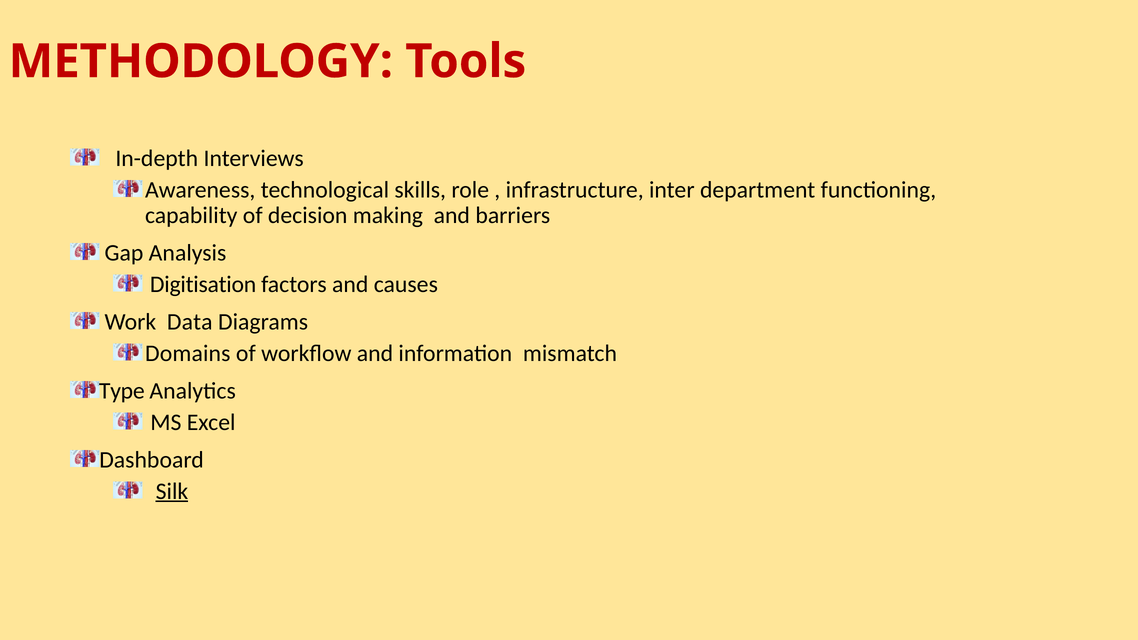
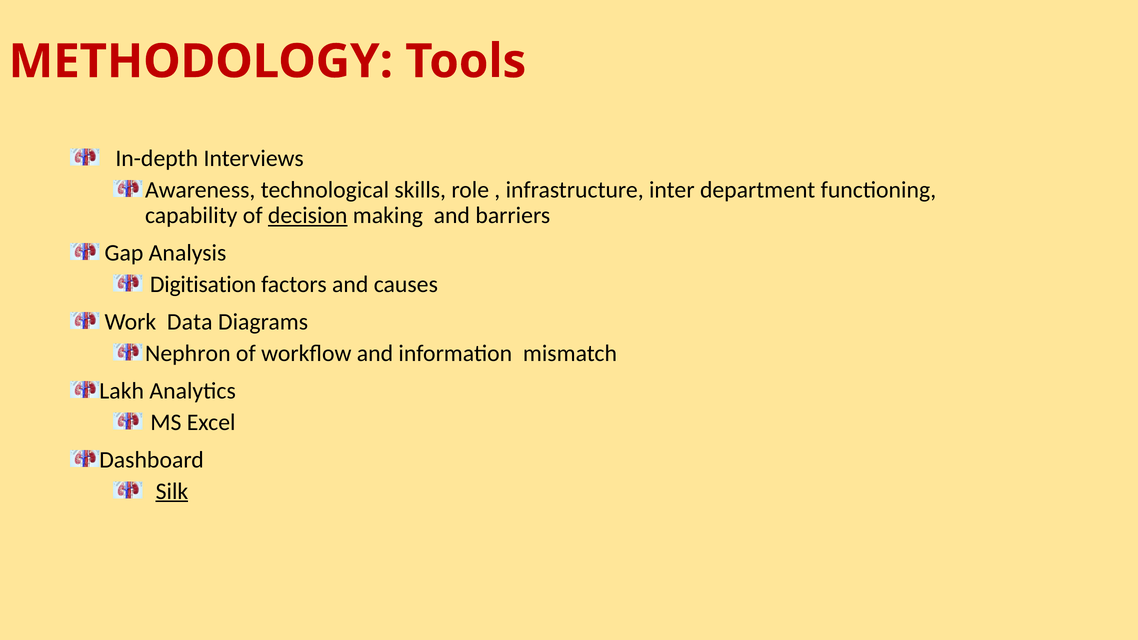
decision underline: none -> present (308, 215)
Domains: Domains -> Nephron (188, 353)
Type: Type -> Lakh (122, 391)
